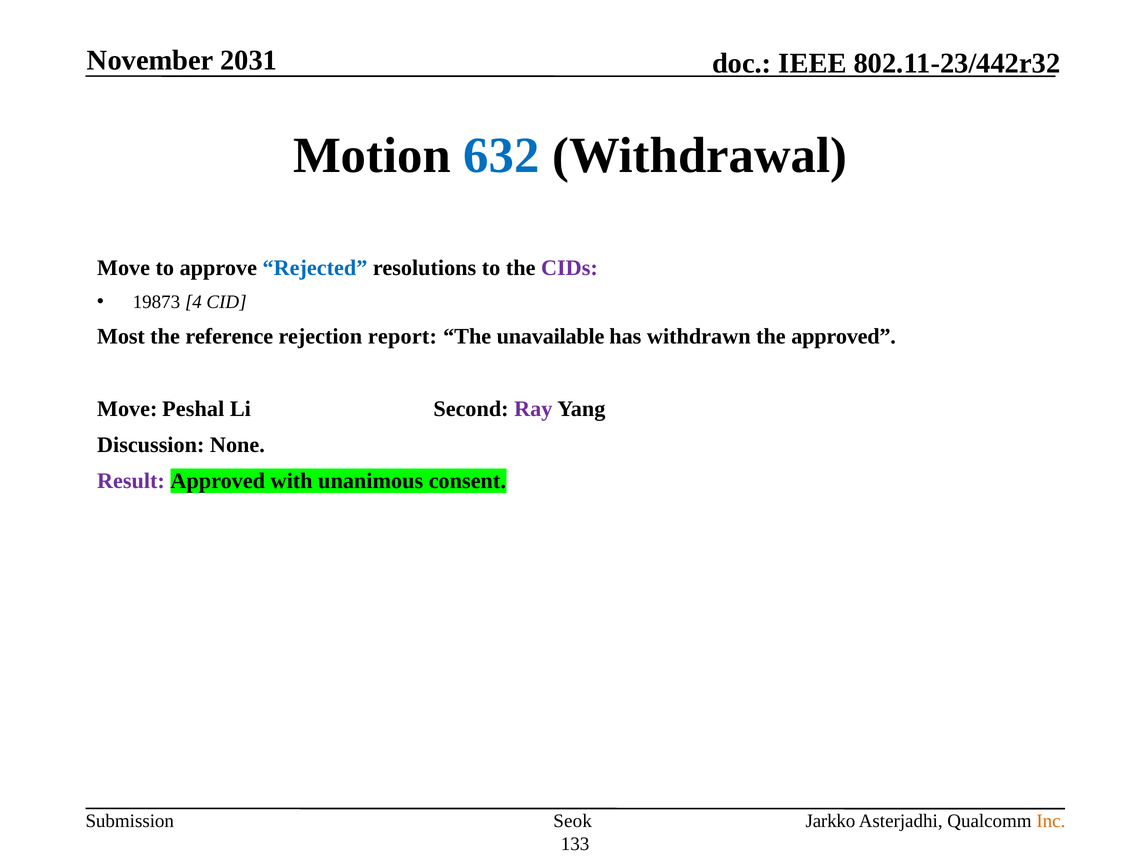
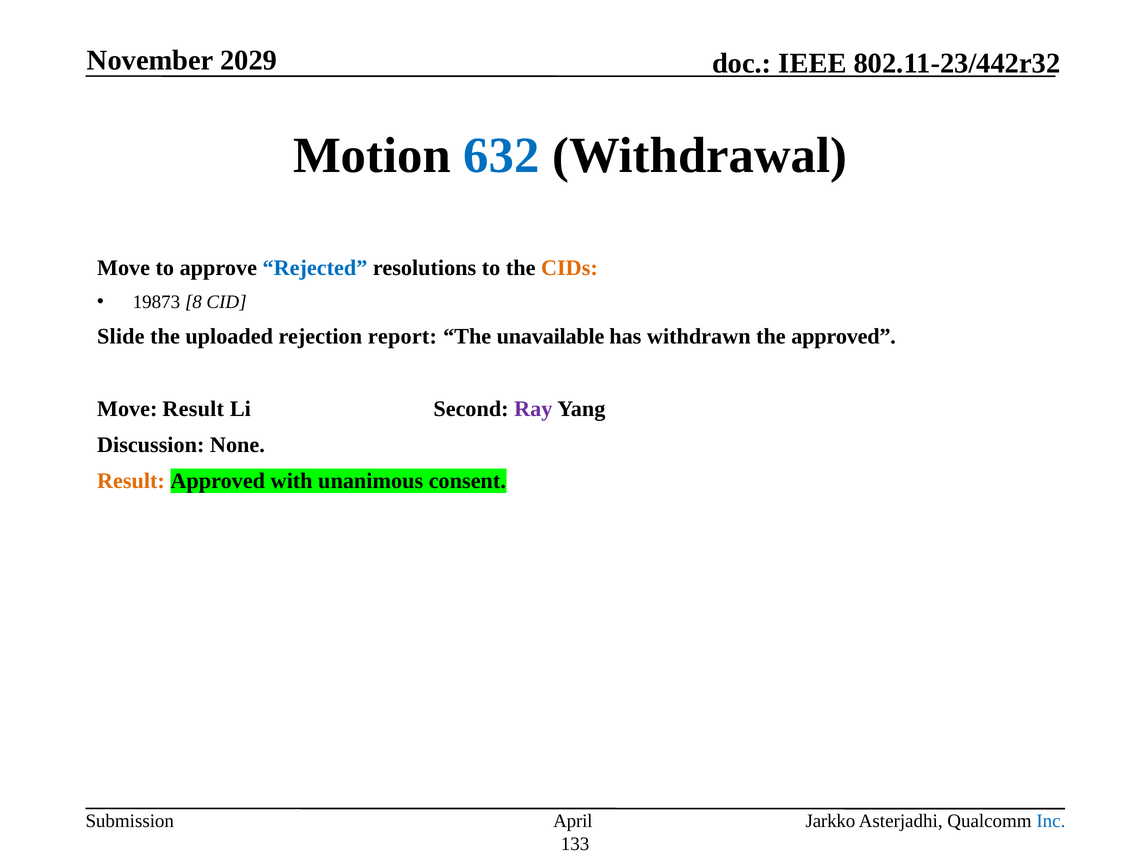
2031: 2031 -> 2029 (249, 60)
CIDs colour: purple -> orange (569, 268)
4: 4 -> 8 (193, 302)
Most: Most -> Slide (121, 336)
reference: reference -> uploaded (229, 336)
Move Peshal: Peshal -> Result (193, 409)
Result colour: purple -> orange (131, 481)
Seok: Seok -> April (573, 821)
Inc colour: orange -> blue (1051, 821)
